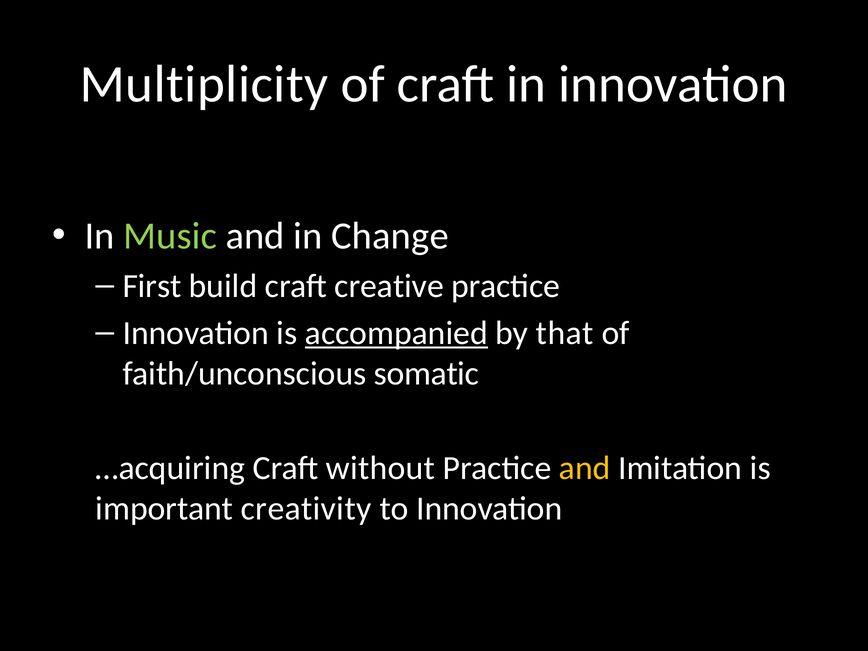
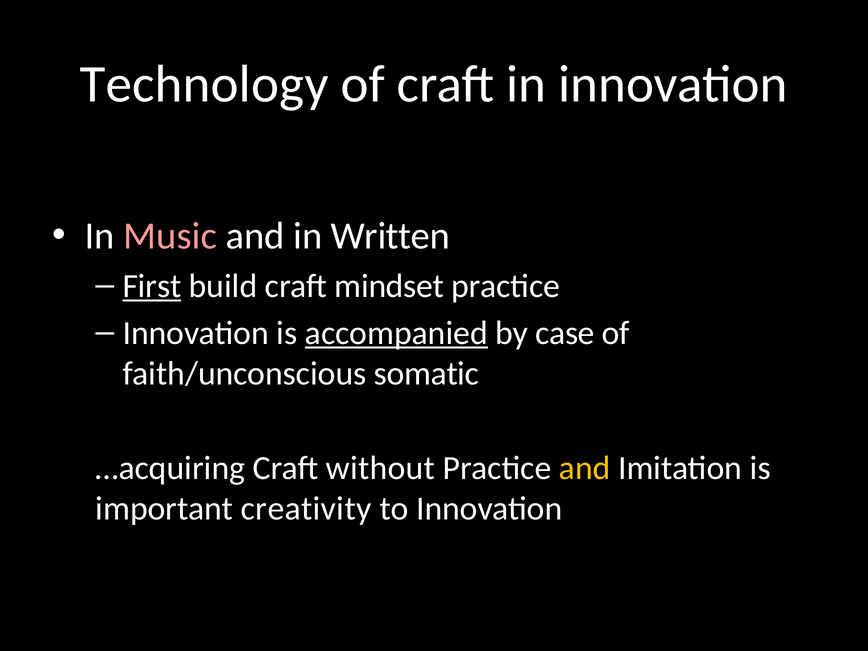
Multiplicity: Multiplicity -> Technology (204, 84)
Music colour: light green -> pink (170, 236)
Change: Change -> Written (390, 236)
First underline: none -> present (152, 286)
creative: creative -> mindset (389, 286)
that: that -> case (565, 333)
